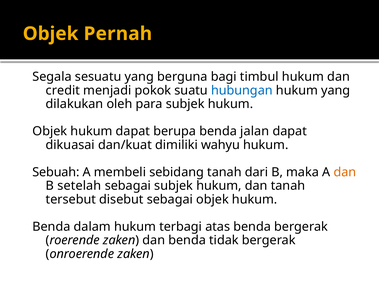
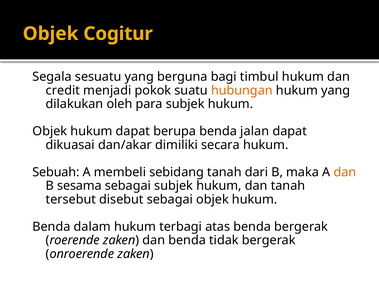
Pernah: Pernah -> Cogitur (118, 34)
hubungan colour: blue -> orange (242, 91)
dan/kuat: dan/kuat -> dan/akar (125, 145)
wahyu: wahyu -> secara (220, 145)
setelah: setelah -> sesama (79, 186)
